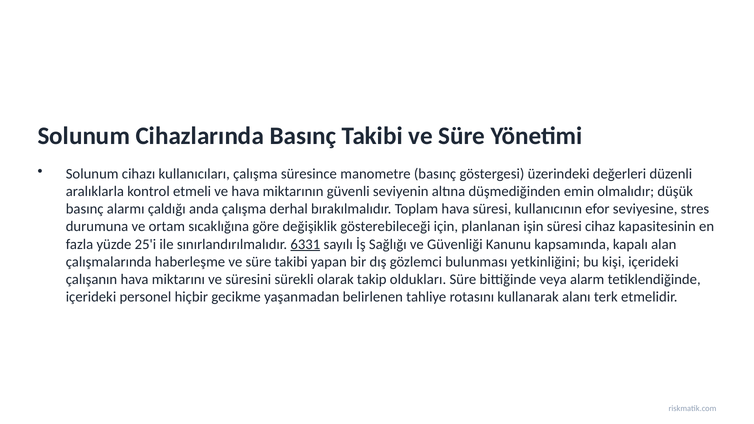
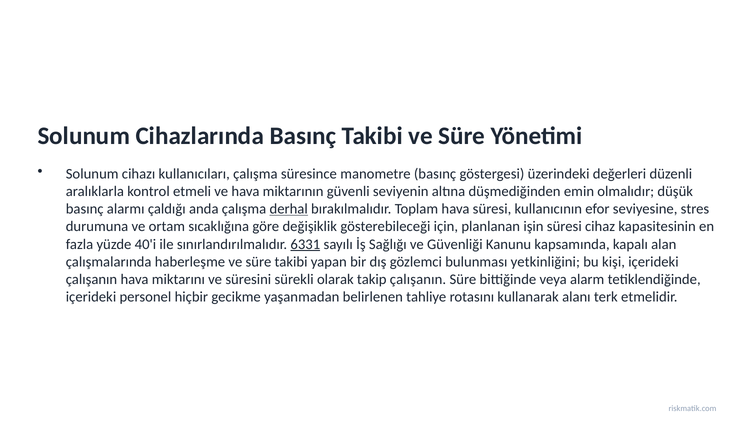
derhal underline: none -> present (289, 209)
25'i: 25'i -> 40'i (145, 244)
takip oldukları: oldukları -> çalışanın (418, 280)
